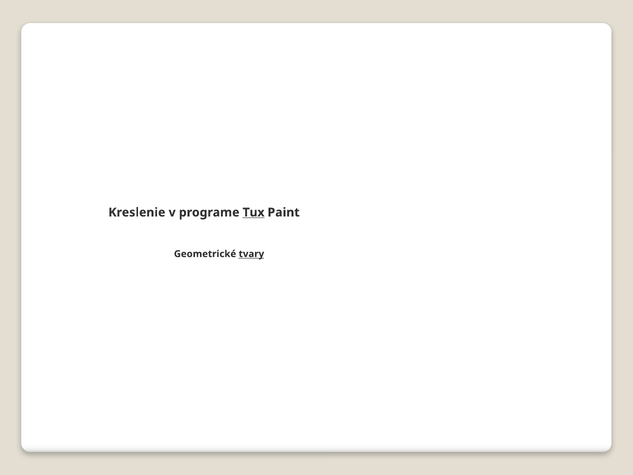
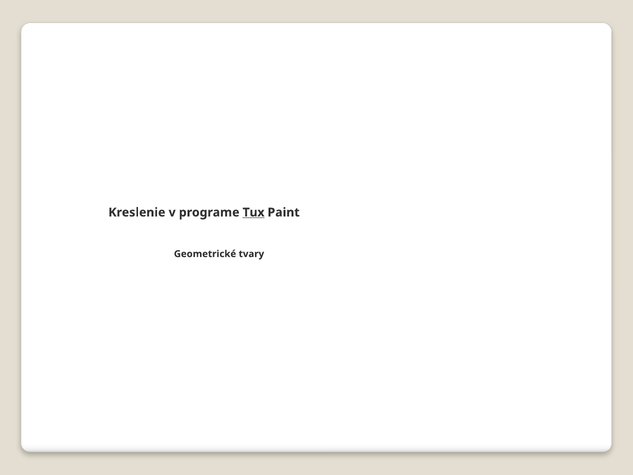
tvary underline: present -> none (251, 254)
